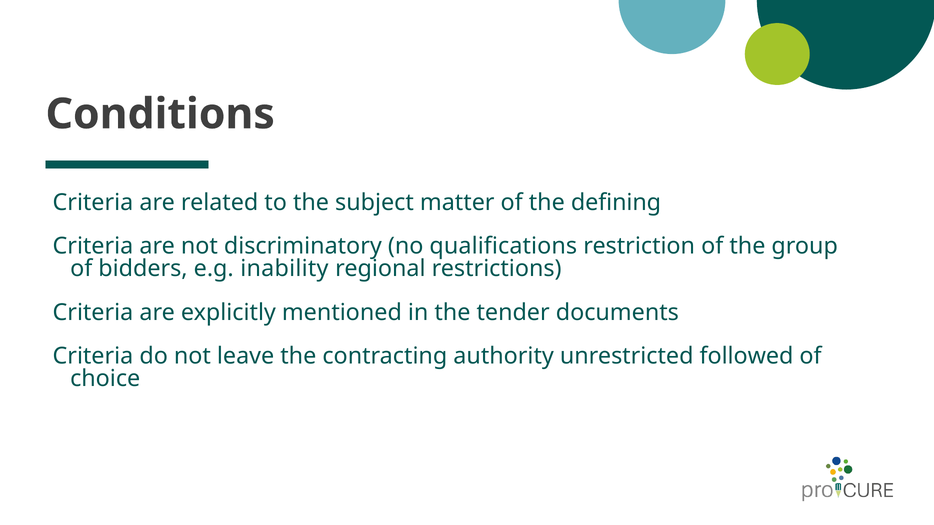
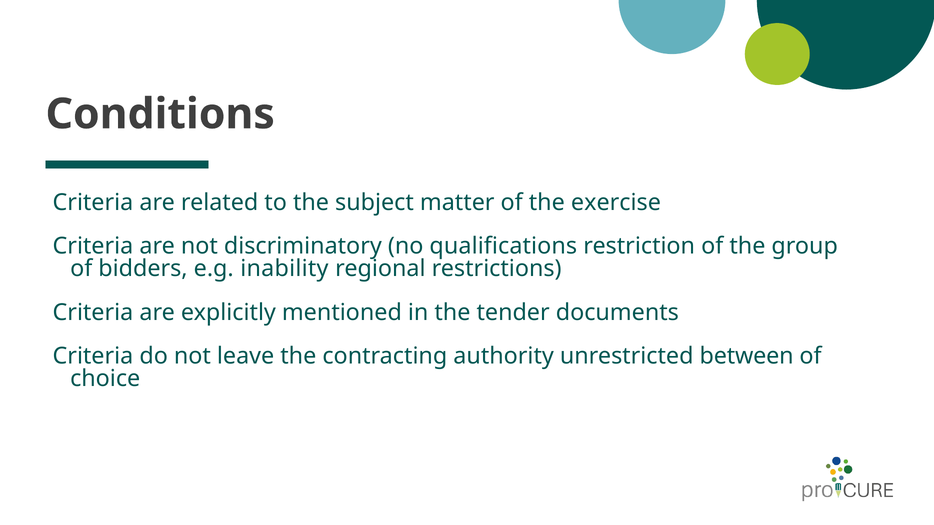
defining: defining -> exercise (616, 203)
followed: followed -> between (747, 356)
